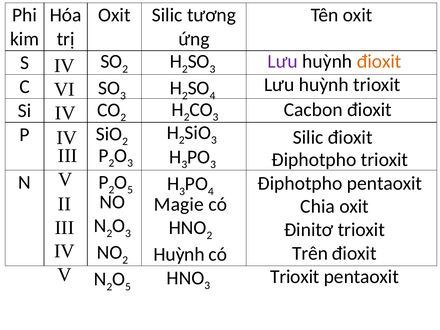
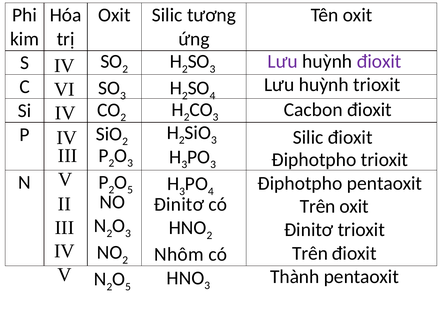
đioxit colour: orange -> purple (379, 61)
Magie: Magie -> Đinitơ (179, 204)
Chia: Chia -> Trên (318, 206)
Huỳnh: Huỳnh -> Nhôm (179, 254)
Trioxit: Trioxit -> Thành (295, 277)
